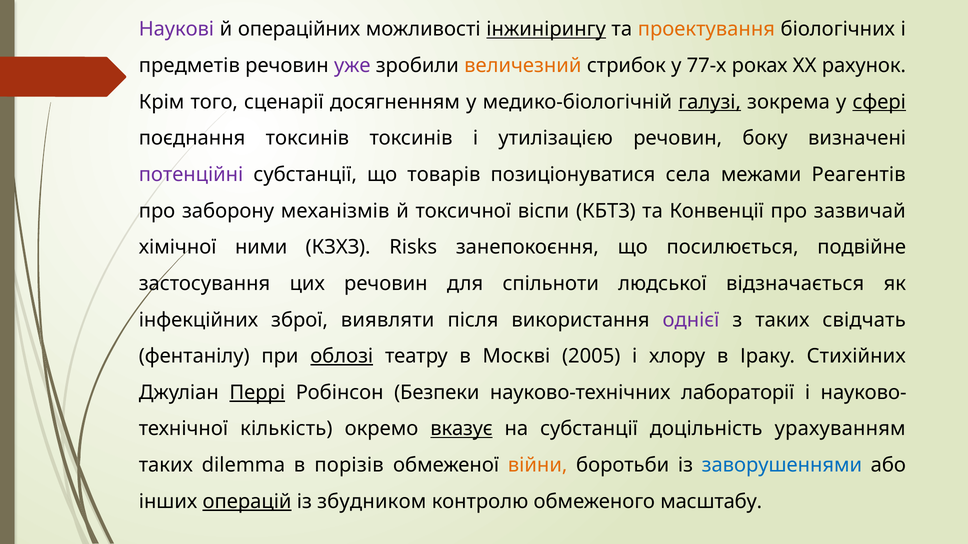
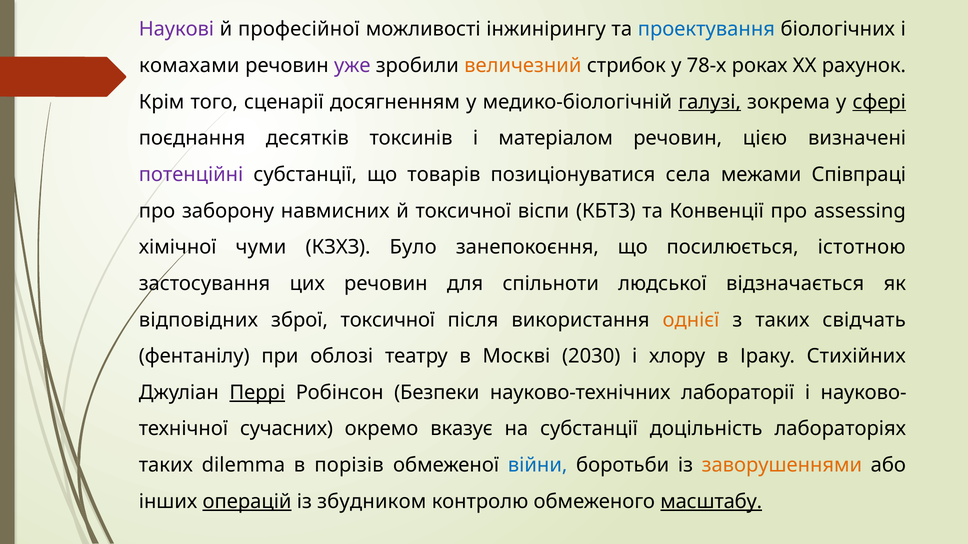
операційних: операційних -> професійної (299, 29)
інжинірингу underline: present -> none (546, 29)
проектування colour: orange -> blue (706, 29)
предметів: предметів -> комахами (189, 66)
77-х: 77-х -> 78-х (707, 66)
поєднання токсинів: токсинів -> десятків (307, 138)
утилізацією: утилізацією -> матеріалом (556, 138)
боку: боку -> цією (765, 138)
Реагентів: Реагентів -> Співпраці (859, 175)
механізмів: механізмів -> навмисних (335, 211)
зазвичай: зазвичай -> assessing (860, 211)
ними: ними -> чуми (261, 247)
Risks: Risks -> Було (413, 247)
подвійне: подвійне -> істотною (862, 247)
інфекційних: інфекційних -> відповідних (198, 320)
зброї виявляти: виявляти -> токсичної (388, 320)
однієї colour: purple -> orange (691, 320)
облозі underline: present -> none (342, 357)
2005: 2005 -> 2030 (591, 357)
кількість: кількість -> сучасних (287, 429)
вказує underline: present -> none (462, 429)
урахуванням: урахуванням -> лабораторіях (840, 429)
війни colour: orange -> blue (538, 466)
заворушеннями colour: blue -> orange (782, 466)
масштабу underline: none -> present (711, 502)
